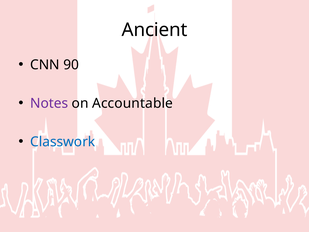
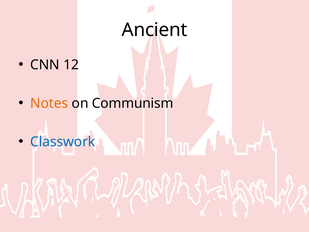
90: 90 -> 12 (71, 65)
Notes colour: purple -> orange (49, 103)
Accountable: Accountable -> Communism (133, 103)
